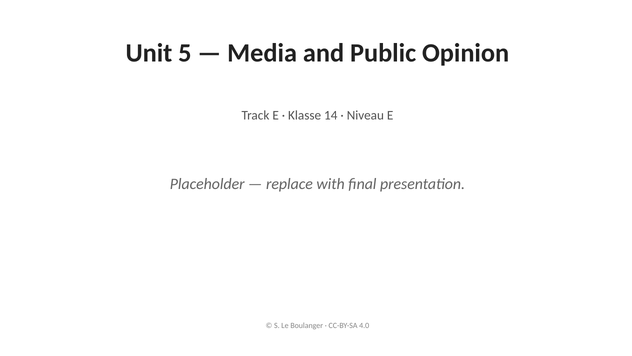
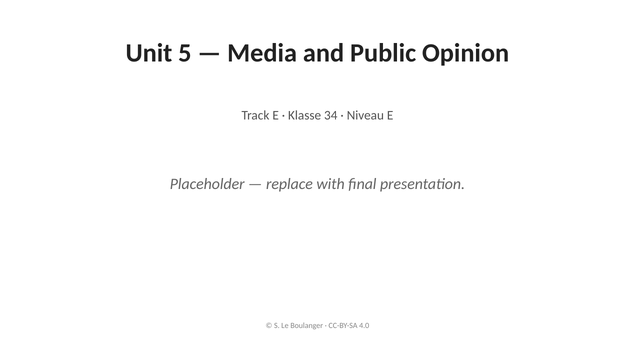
14: 14 -> 34 (331, 115)
